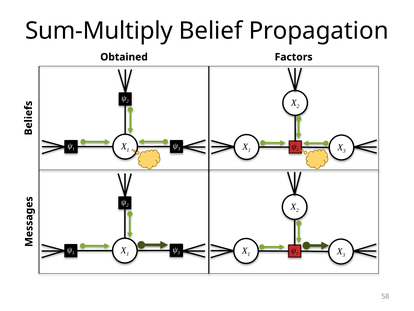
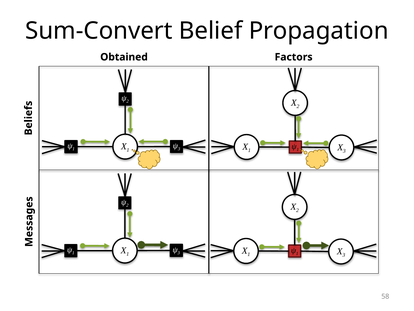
Sum-Multiply: Sum-Multiply -> Sum-Convert (99, 31)
